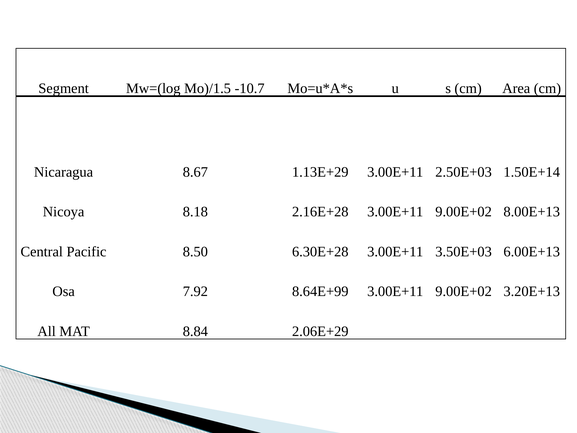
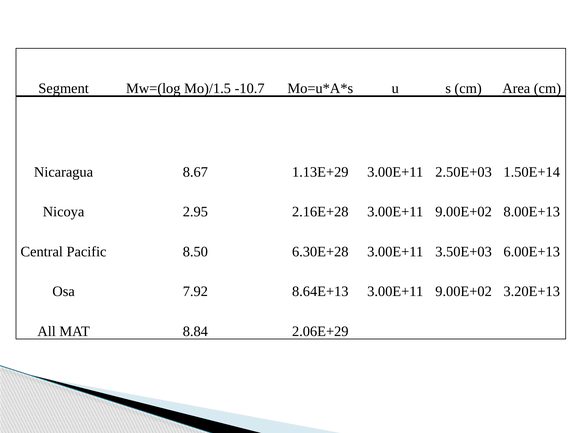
8.18: 8.18 -> 2.95 (195, 212)
8.64E+99: 8.64E+99 -> 8.64E+13 (320, 291)
